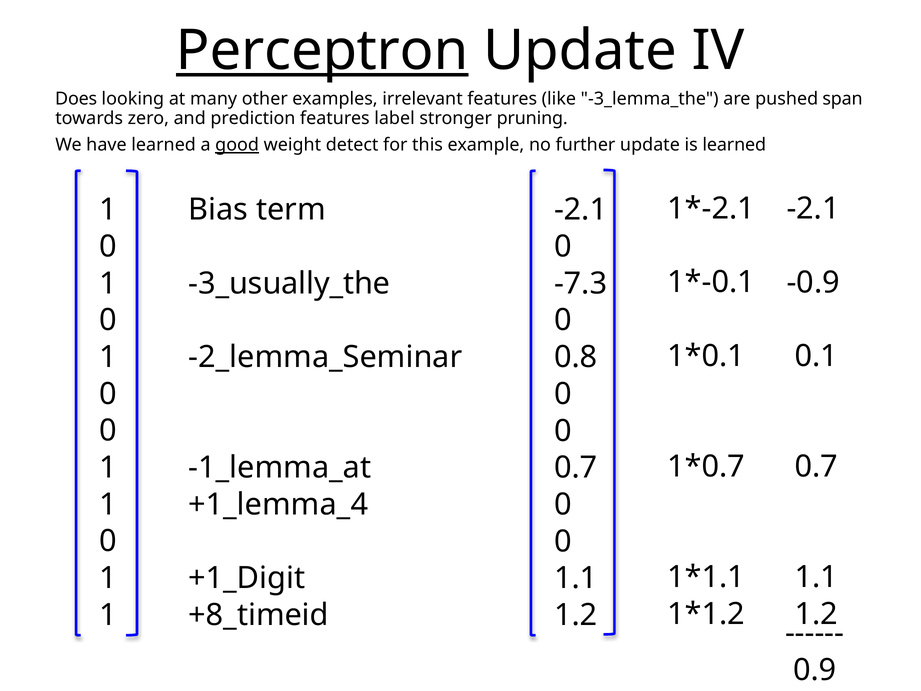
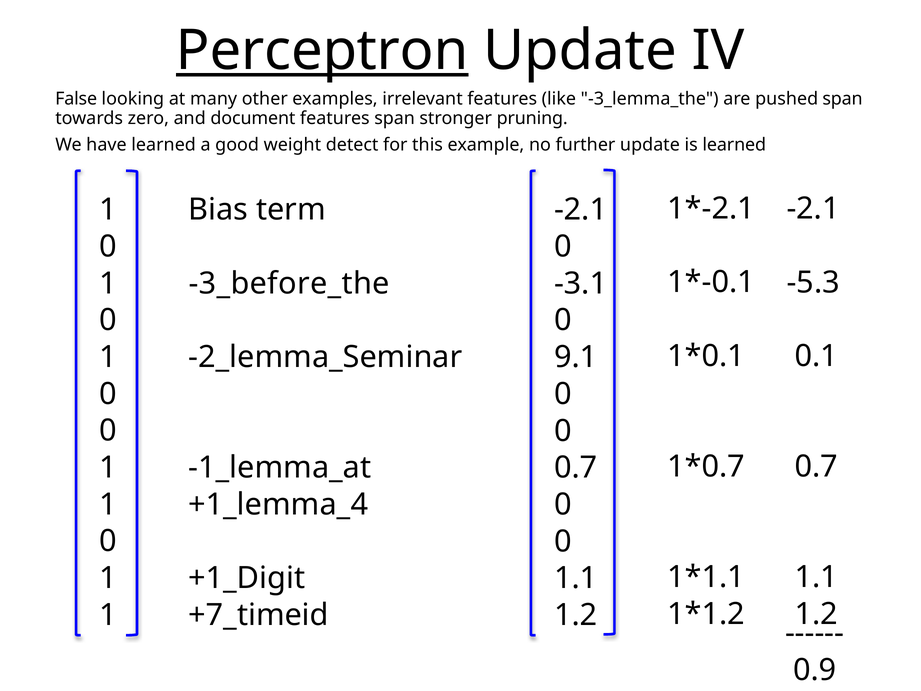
Does: Does -> False (76, 99)
prediction: prediction -> document (253, 118)
features label: label -> span (395, 118)
good underline: present -> none (237, 145)
-0.9: -0.9 -> -5.3 (813, 282)
-3_usually_the: -3_usually_the -> -3_before_the (289, 283)
-7.3: -7.3 -> -3.1 (581, 283)
0.8: 0.8 -> 9.1 (576, 357)
+8_timeid: +8_timeid -> +7_timeid (259, 615)
